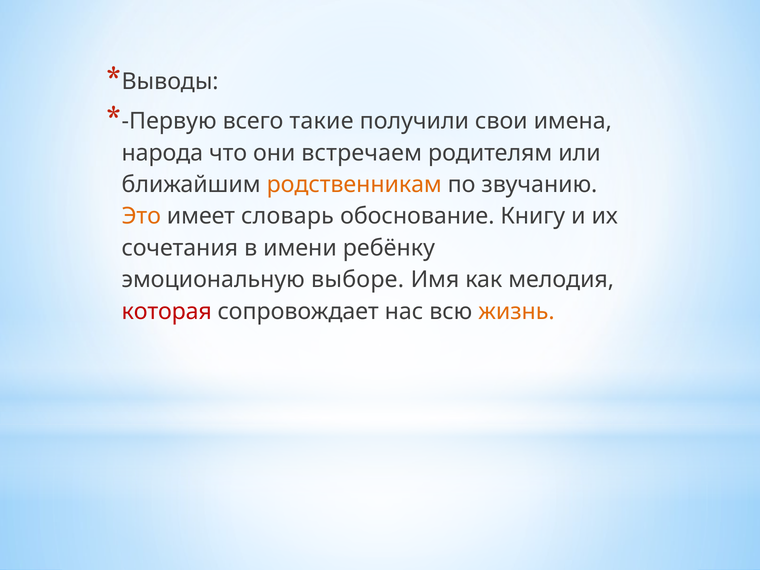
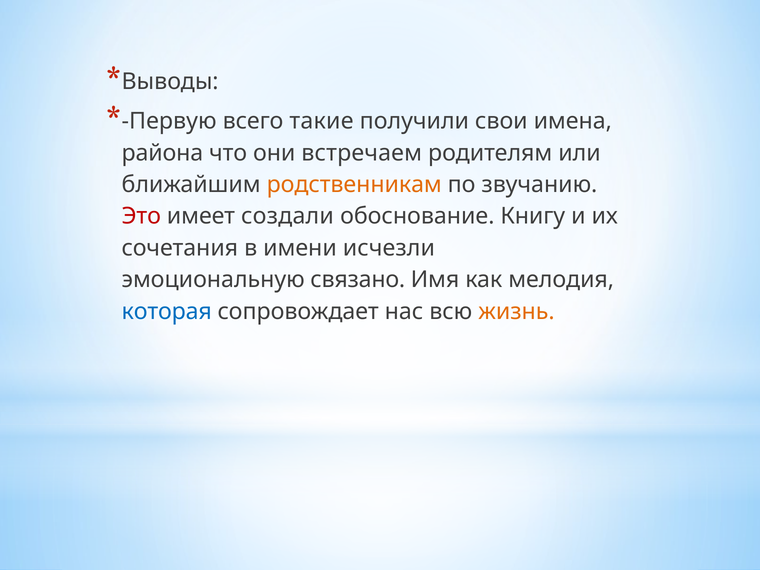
народа: народа -> района (162, 153)
Это colour: orange -> red (141, 216)
словарь: словарь -> создали (287, 216)
ребёнку: ребёнку -> исчезли (389, 248)
выборе: выборе -> связано (358, 280)
которая colour: red -> blue (167, 311)
